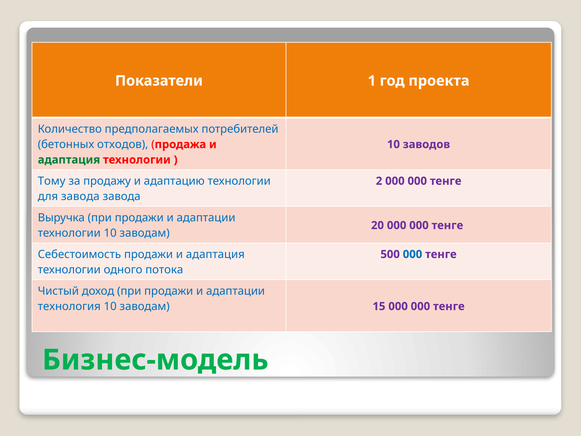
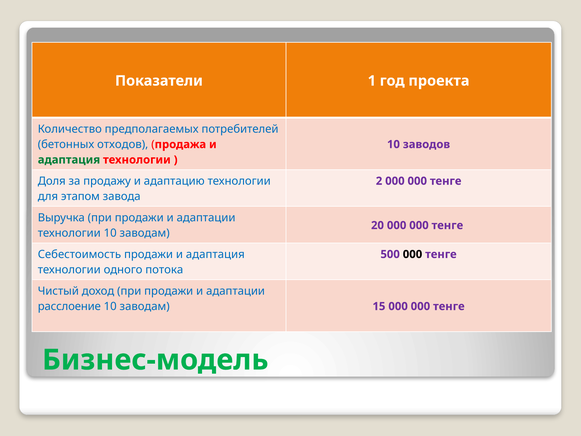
Тому: Тому -> Доля (52, 181)
для завода: завода -> этапом (80, 196)
000 colour: blue -> black (413, 254)
технология: технология -> расслоение (69, 306)
